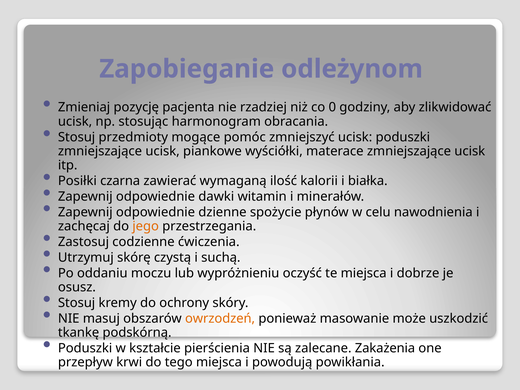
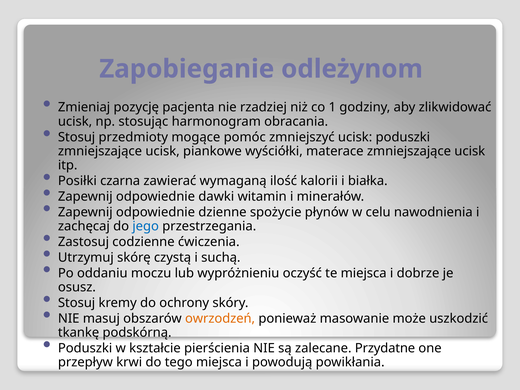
0: 0 -> 1 (332, 107)
jego colour: orange -> blue (146, 226)
Zakażenia: Zakażenia -> Przydatne (385, 348)
